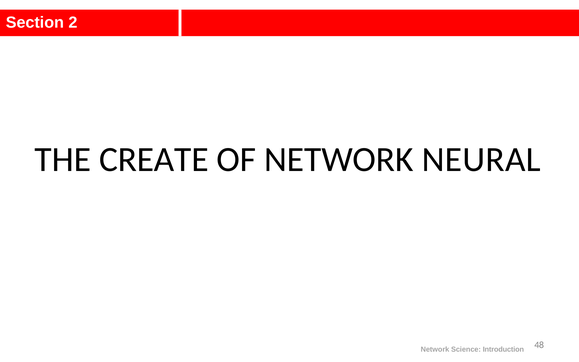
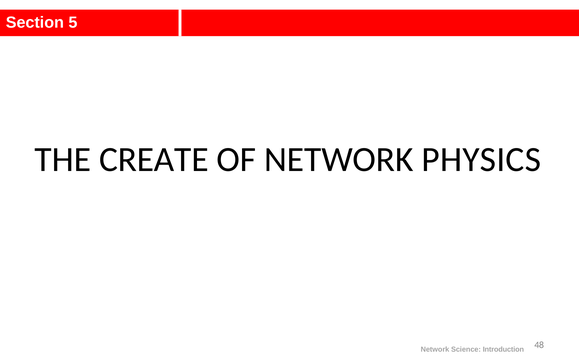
2: 2 -> 5 (73, 22)
NEURAL: NEURAL -> PHYSICS (481, 159)
